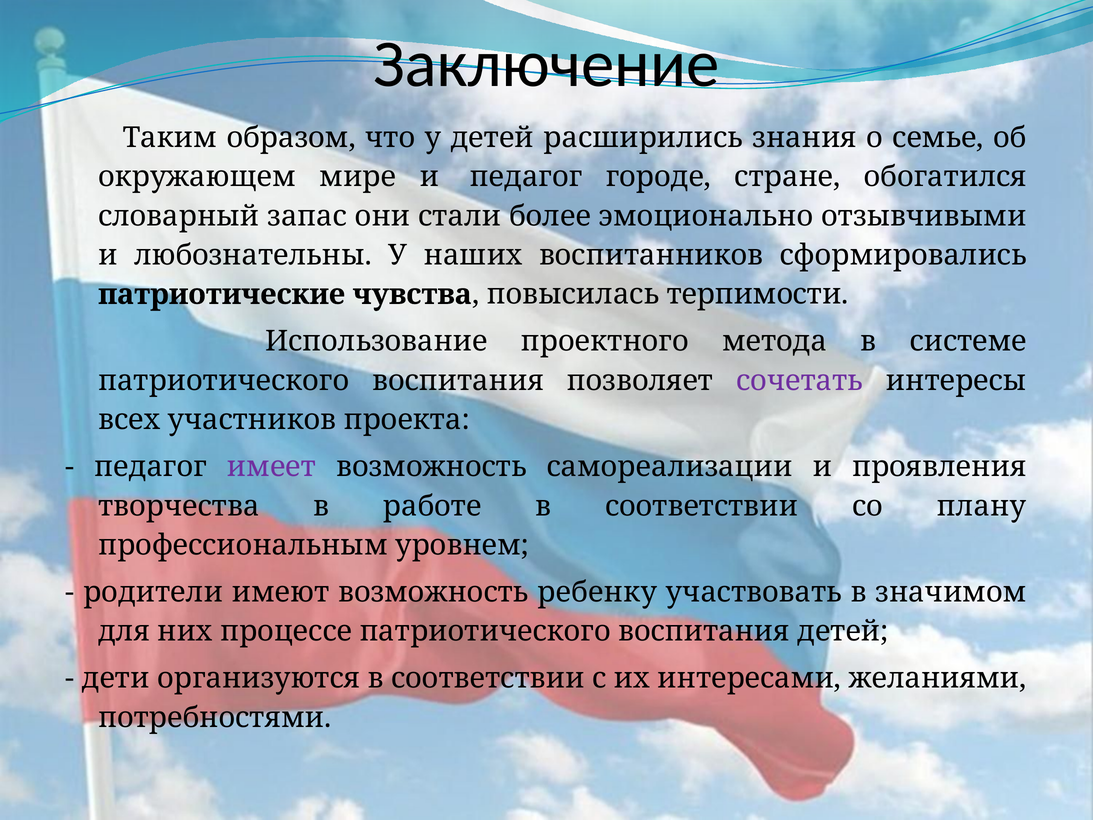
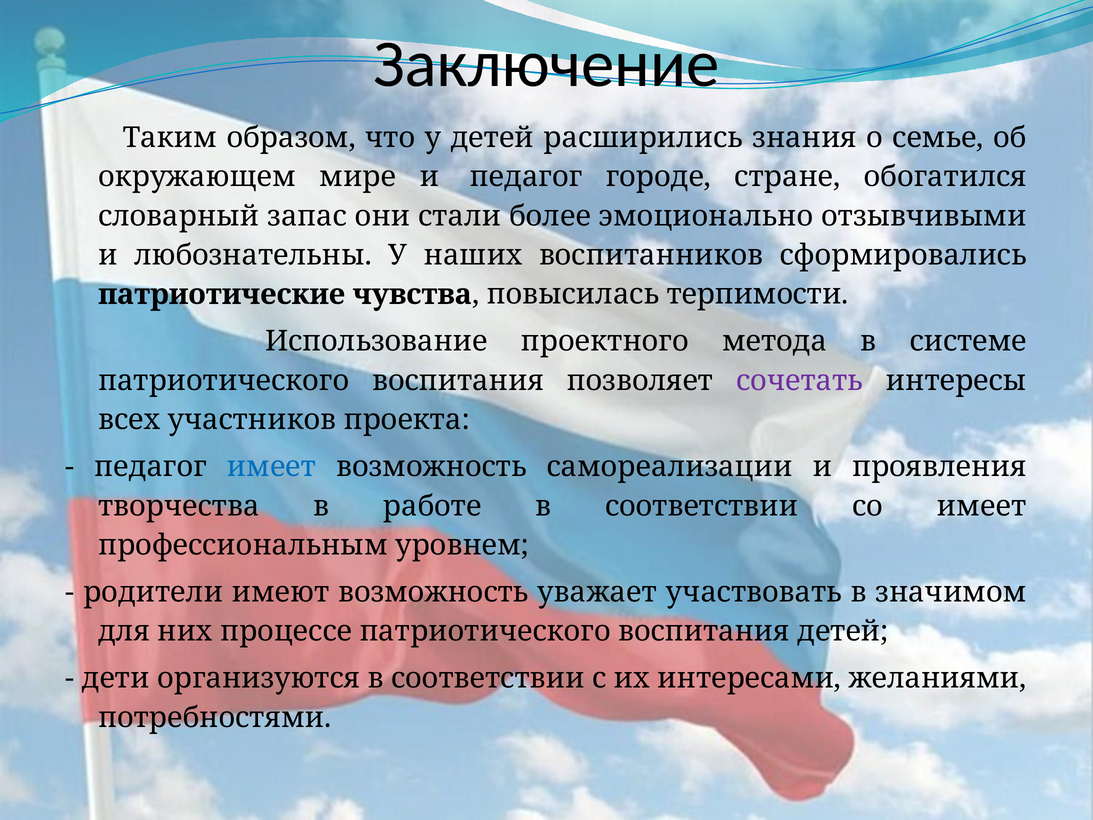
имеет colour: purple -> blue (272, 467)
со плану: плану -> имеет (981, 506)
ребенку: ребенку -> уважает (597, 592)
